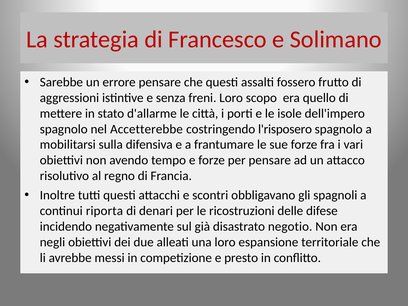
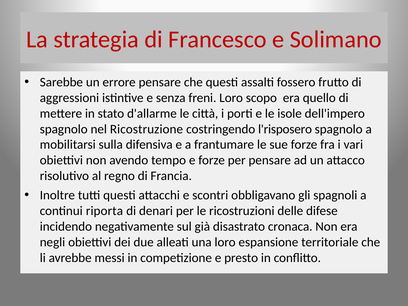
Accetterebbe: Accetterebbe -> Ricostruzione (147, 129)
negotio: negotio -> cronaca (290, 226)
